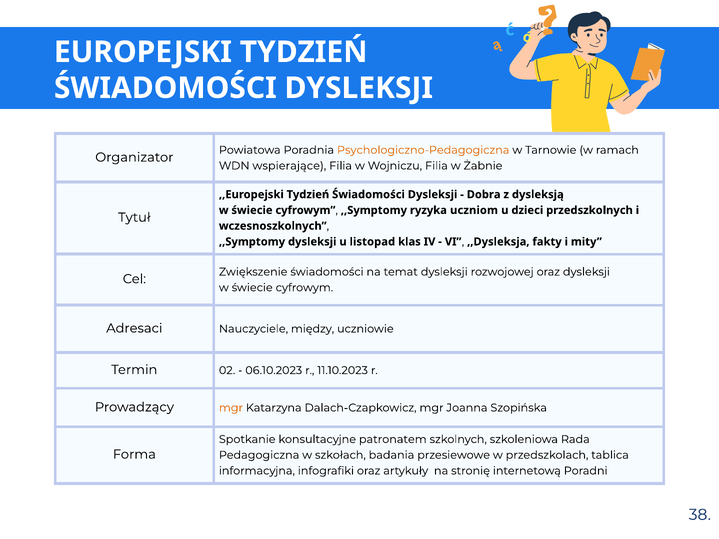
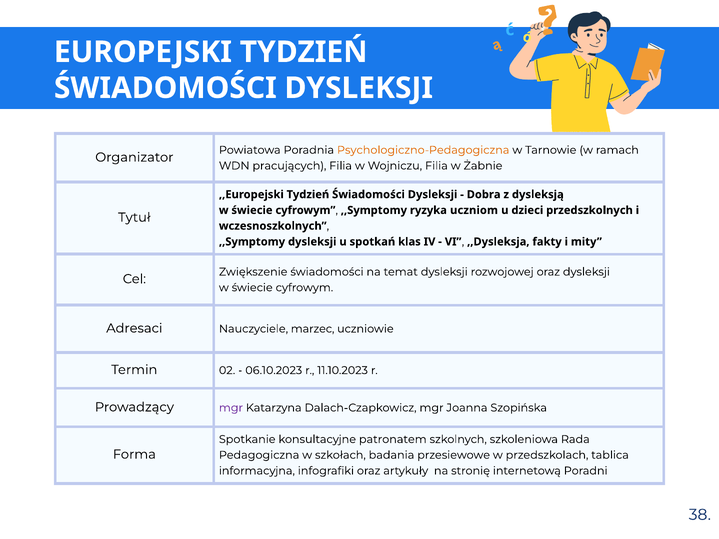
wspierające: wspierające -> pracujących (289, 166)
listopad: listopad -> spotkań (372, 242)
między: między -> marzec (313, 329)
mgr colour: orange -> purple (231, 408)
